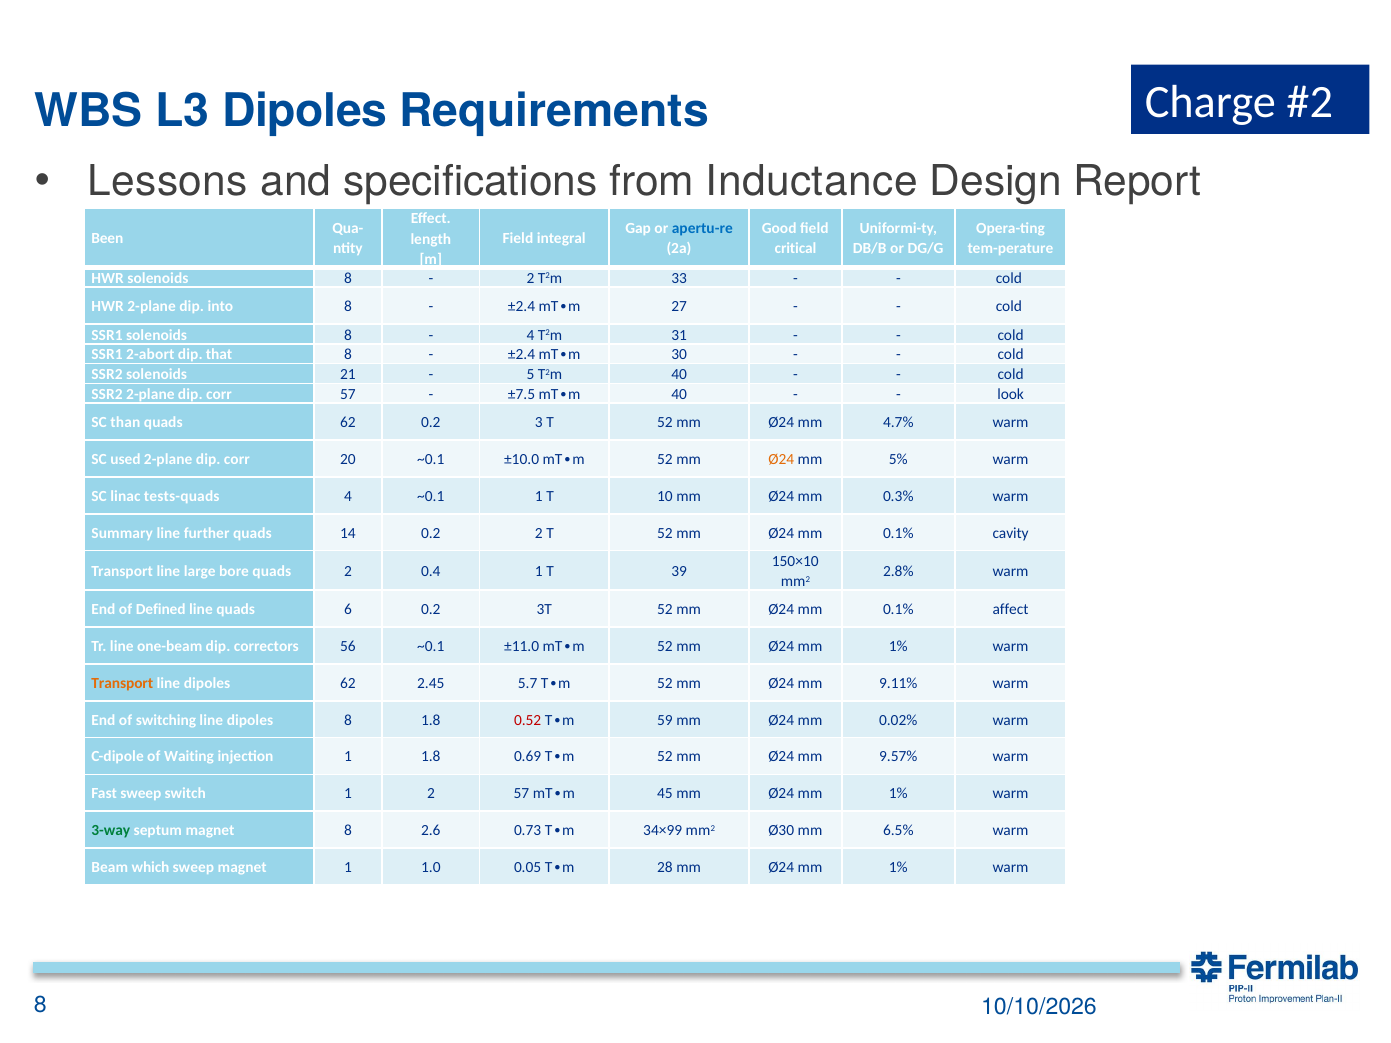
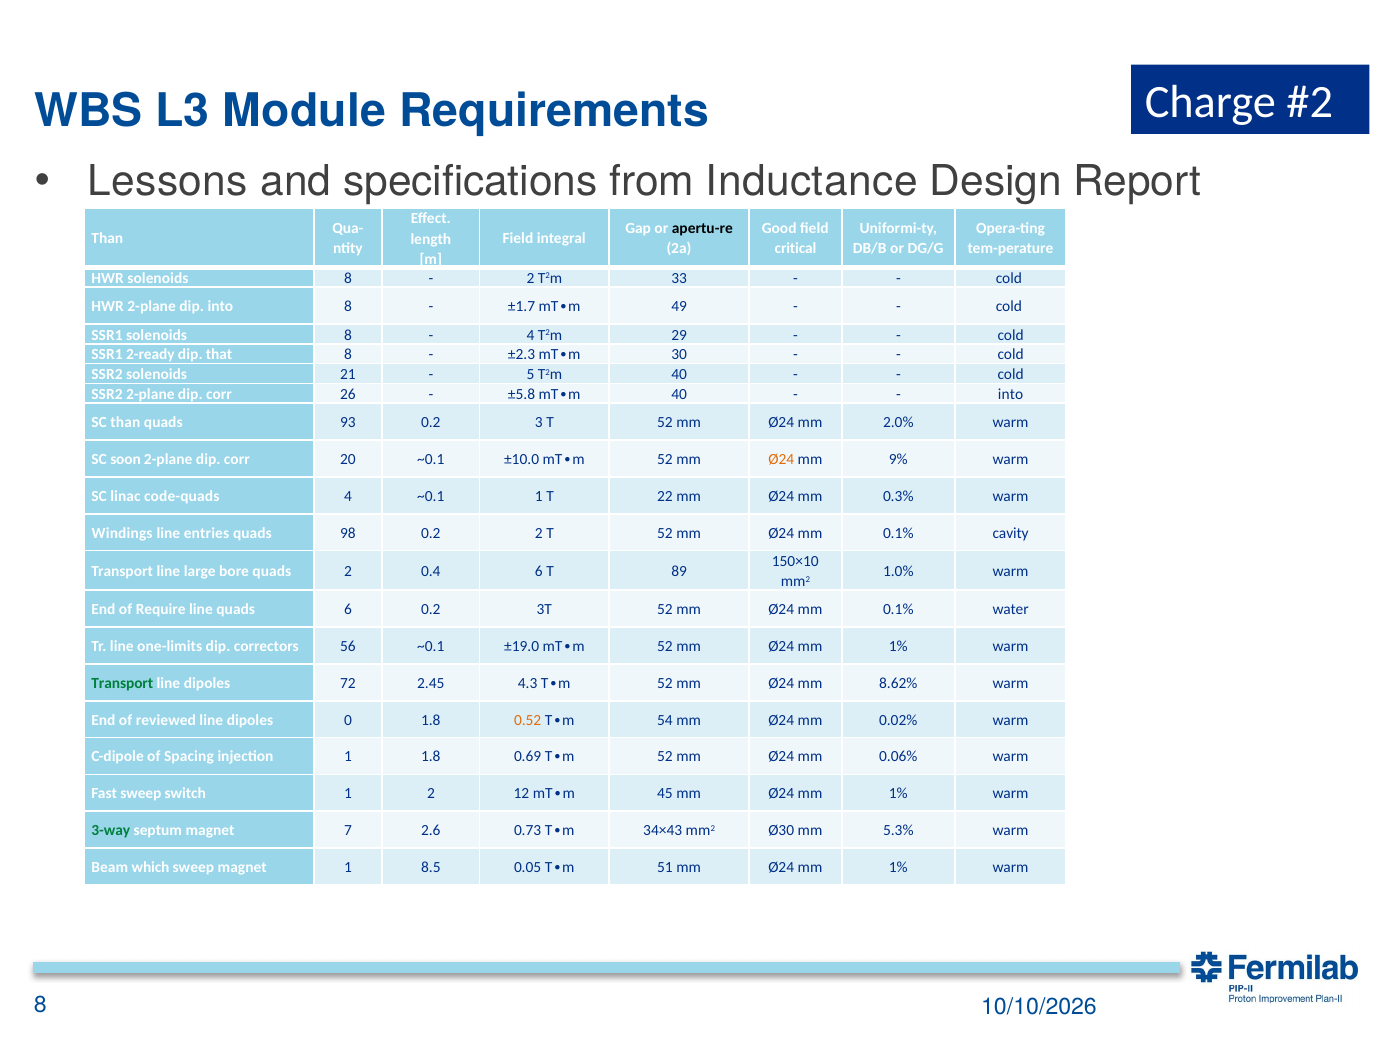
L3 Dipoles: Dipoles -> Module (305, 111)
apertu-re colour: blue -> black (702, 228)
Been: Been -> Than (107, 238)
27: 27 -> 49 (679, 306)
±2.4: ±2.4 -> ±1.7 (521, 306)
31: 31 -> 29 (679, 335)
2-abort: 2-abort -> 2-ready (150, 355)
±2.4: ±2.4 -> ±2.3 (521, 355)
look: look -> into (1011, 394)
corr 57: 57 -> 26 (348, 394)
±7.5: ±7.5 -> ±5.8 (521, 394)
quads 62: 62 -> 93 (348, 423)
4.7%: 4.7% -> 2.0% (898, 423)
5%: 5% -> 9% (898, 459)
used: used -> soon (126, 459)
tests-quads: tests-quads -> code-quads (182, 496)
10: 10 -> 22 (665, 496)
Summary: Summary -> Windings (122, 533)
further: further -> entries (207, 533)
14: 14 -> 98 (348, 533)
0.4 1: 1 -> 6 (539, 571)
39: 39 -> 89 (679, 571)
2.8%: 2.8% -> 1.0% (898, 571)
Defined: Defined -> Require (161, 610)
affect: affect -> water (1011, 610)
one-beam: one-beam -> one-limits (170, 646)
±11.0: ±11.0 -> ±19.0 (522, 646)
9.11%: 9.11% -> 8.62% (898, 683)
Transport colour: orange -> green (122, 683)
dipoles 62: 62 -> 72 (348, 683)
5.7: 5.7 -> 4.3 (528, 683)
59: 59 -> 54 (665, 720)
switching: switching -> reviewed (166, 720)
dipoles 8: 8 -> 0 (348, 720)
0.52 colour: red -> orange (528, 720)
9.57%: 9.57% -> 0.06% (898, 757)
Waiting: Waiting -> Spacing (189, 757)
2 57: 57 -> 12 (522, 794)
34×99: 34×99 -> 34×43 (663, 831)
6.5%: 6.5% -> 5.3% (898, 831)
magnet 8: 8 -> 7 (348, 831)
28: 28 -> 51 (665, 868)
1.0: 1.0 -> 8.5 (431, 868)
